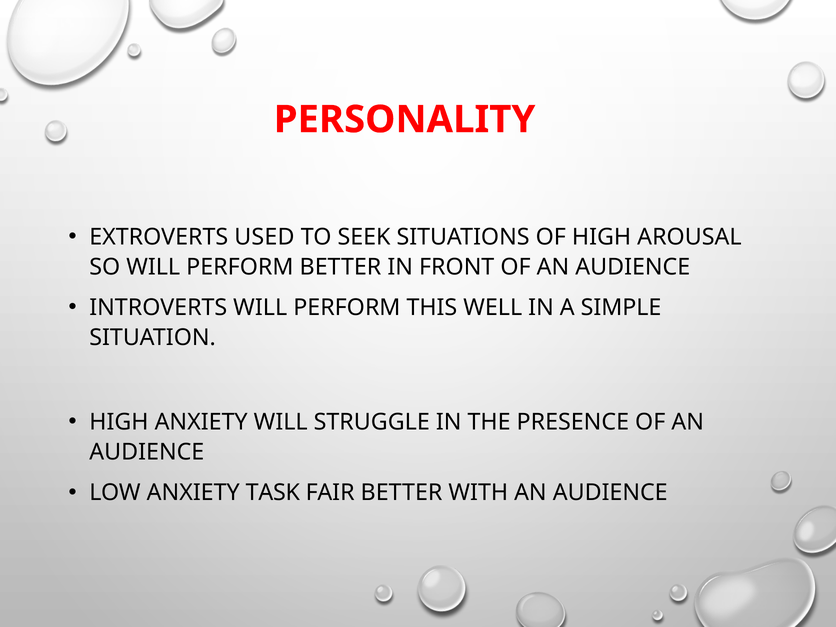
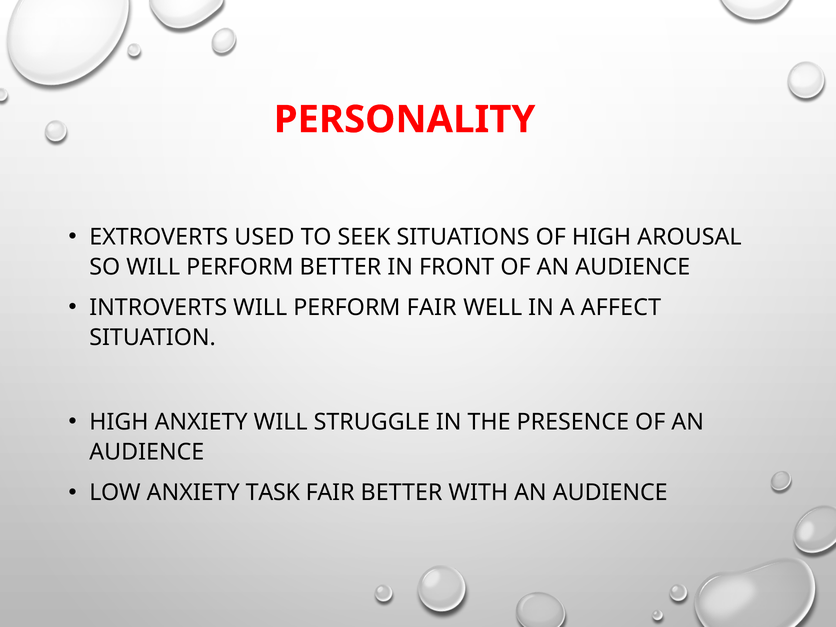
PERFORM THIS: THIS -> FAIR (432, 308)
SIMPLE: SIMPLE -> AFFECT (621, 308)
